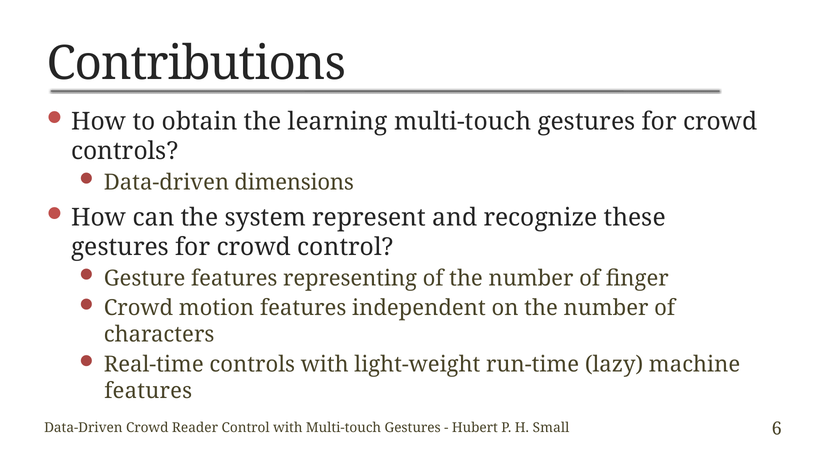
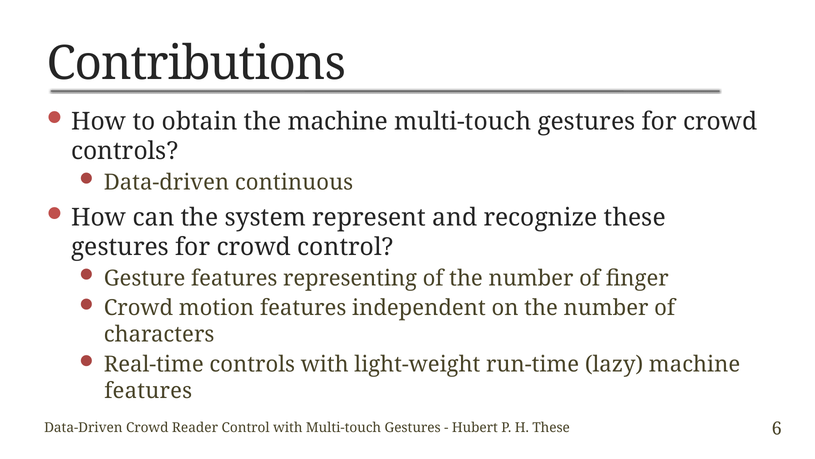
the learning: learning -> machine (338, 121)
dimensions: dimensions -> continuous (294, 182)
H Small: Small -> These (551, 427)
